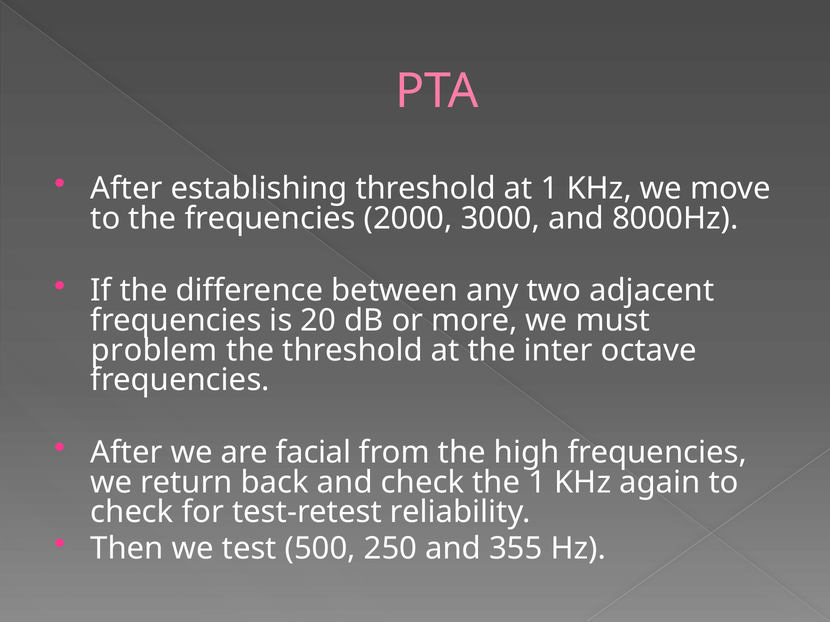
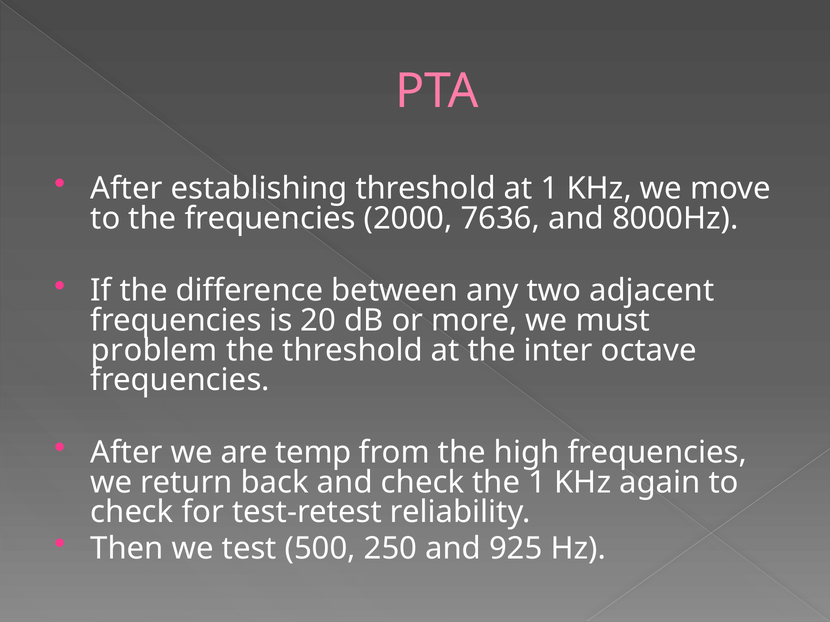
3000: 3000 -> 7636 (500, 219)
facial: facial -> temp (314, 453)
355: 355 -> 925 (516, 549)
